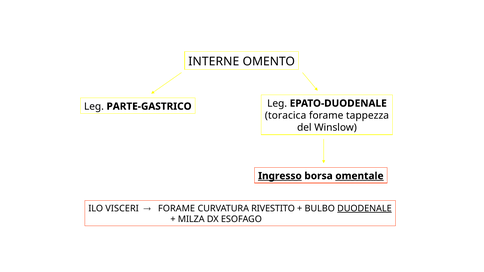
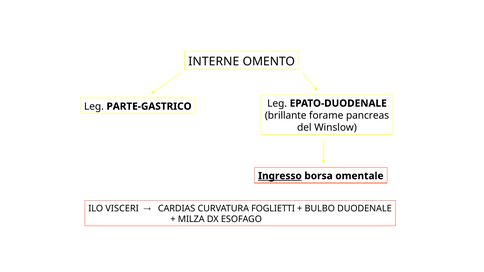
toracica: toracica -> brillante (286, 116)
tappezza: tappezza -> pancreas (368, 116)
omentale underline: present -> none (359, 176)
FORAME: FORAME -> CARDIAS (177, 209)
RIVESTITO: RIVESTITO -> FOGLIETTI (273, 209)
DUODENALE underline: present -> none (364, 209)
